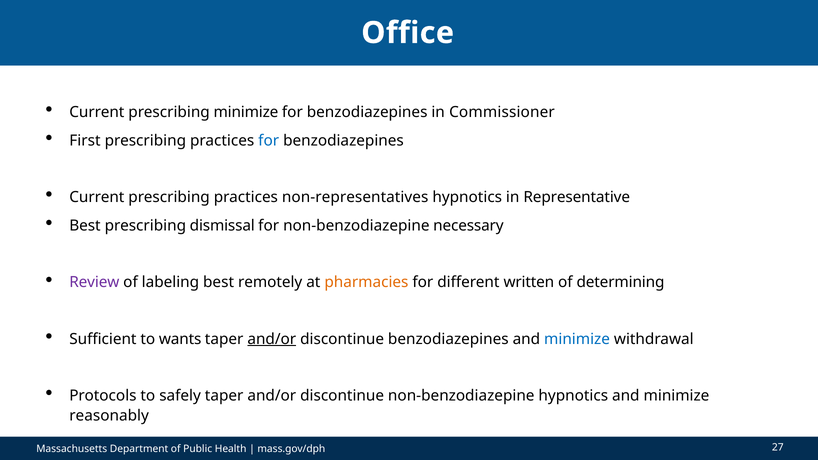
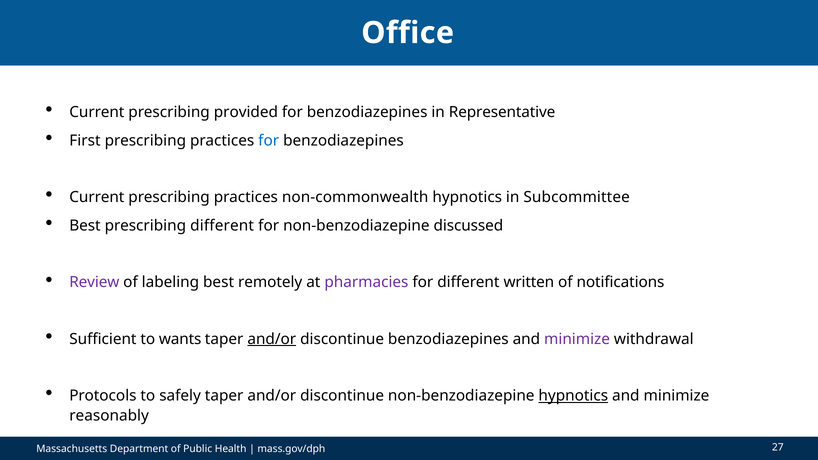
prescribing minimize: minimize -> provided (246, 112)
Commissioner: Commissioner -> Representative (502, 112)
non-representatives: non-representatives -> non-commonwealth (355, 197)
Representative: Representative -> Subcommittee (577, 197)
prescribing dismissal: dismissal -> different (222, 226)
necessary: necessary -> discussed (468, 226)
pharmacies colour: orange -> purple (366, 282)
determining: determining -> notifications (620, 282)
minimize colour: blue -> purple (577, 339)
hypnotics underline: none -> present (573, 396)
